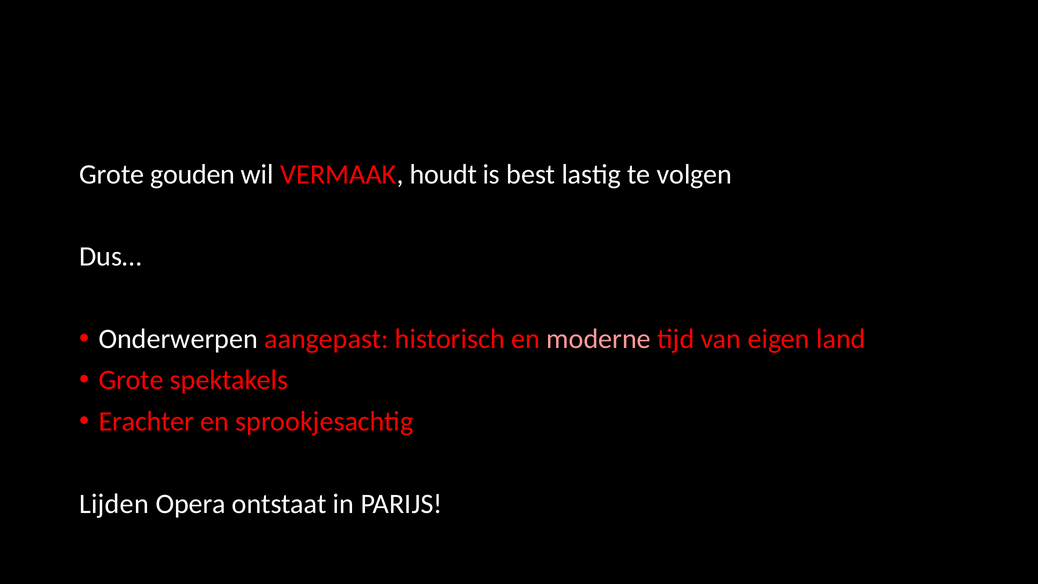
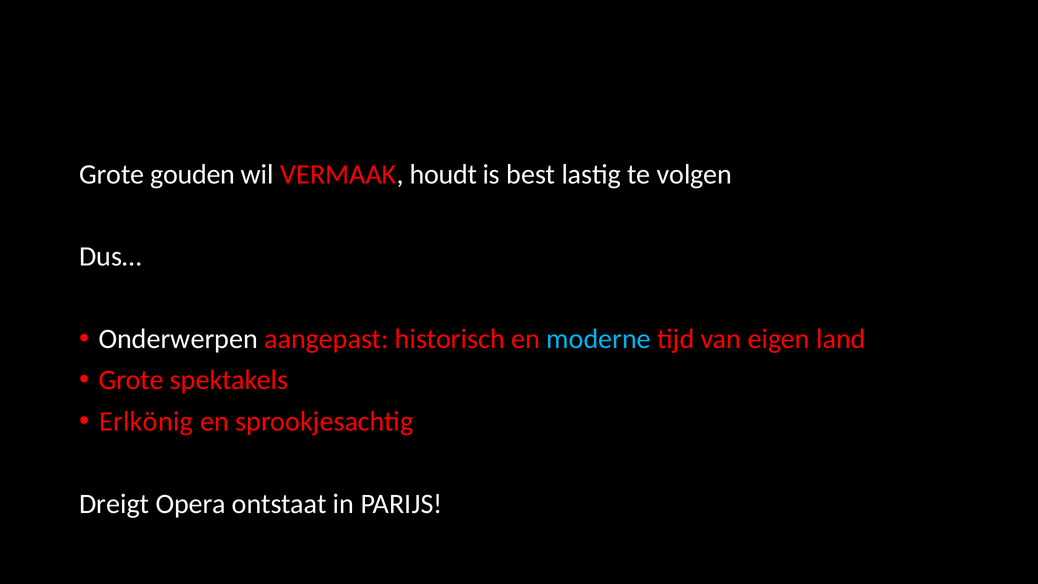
moderne colour: pink -> light blue (599, 339)
Erachter: Erachter -> Erlkönig (146, 421)
Lijden: Lijden -> Dreigt (114, 504)
